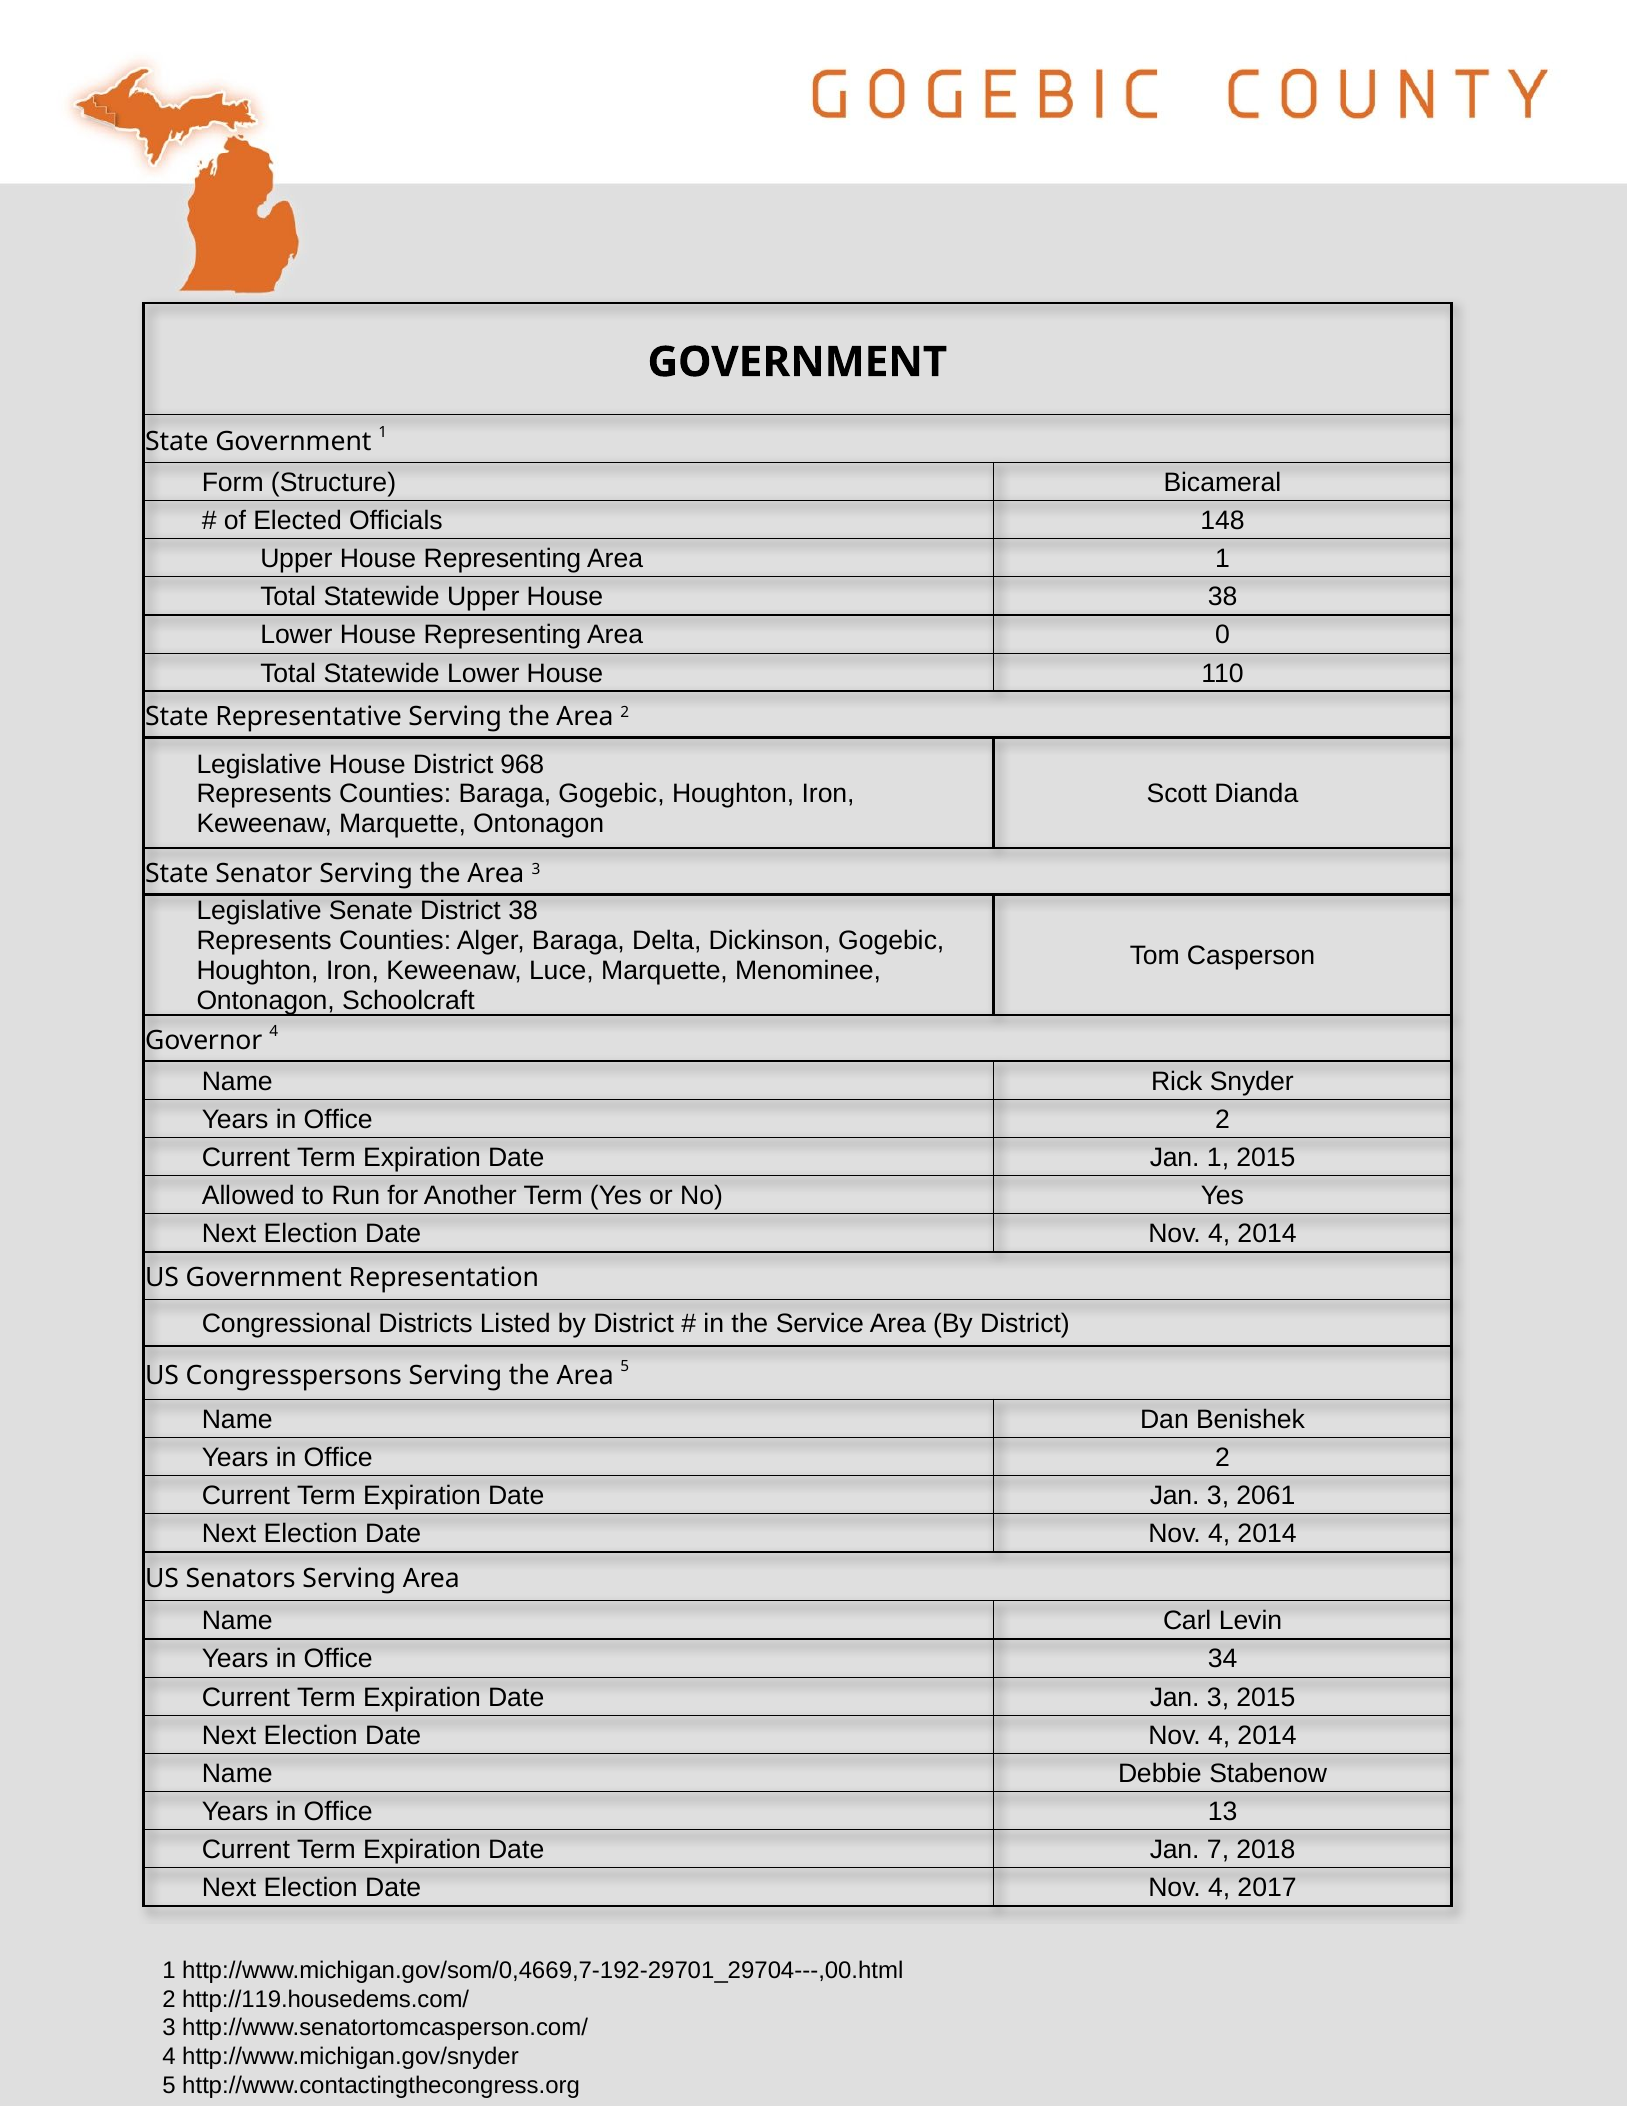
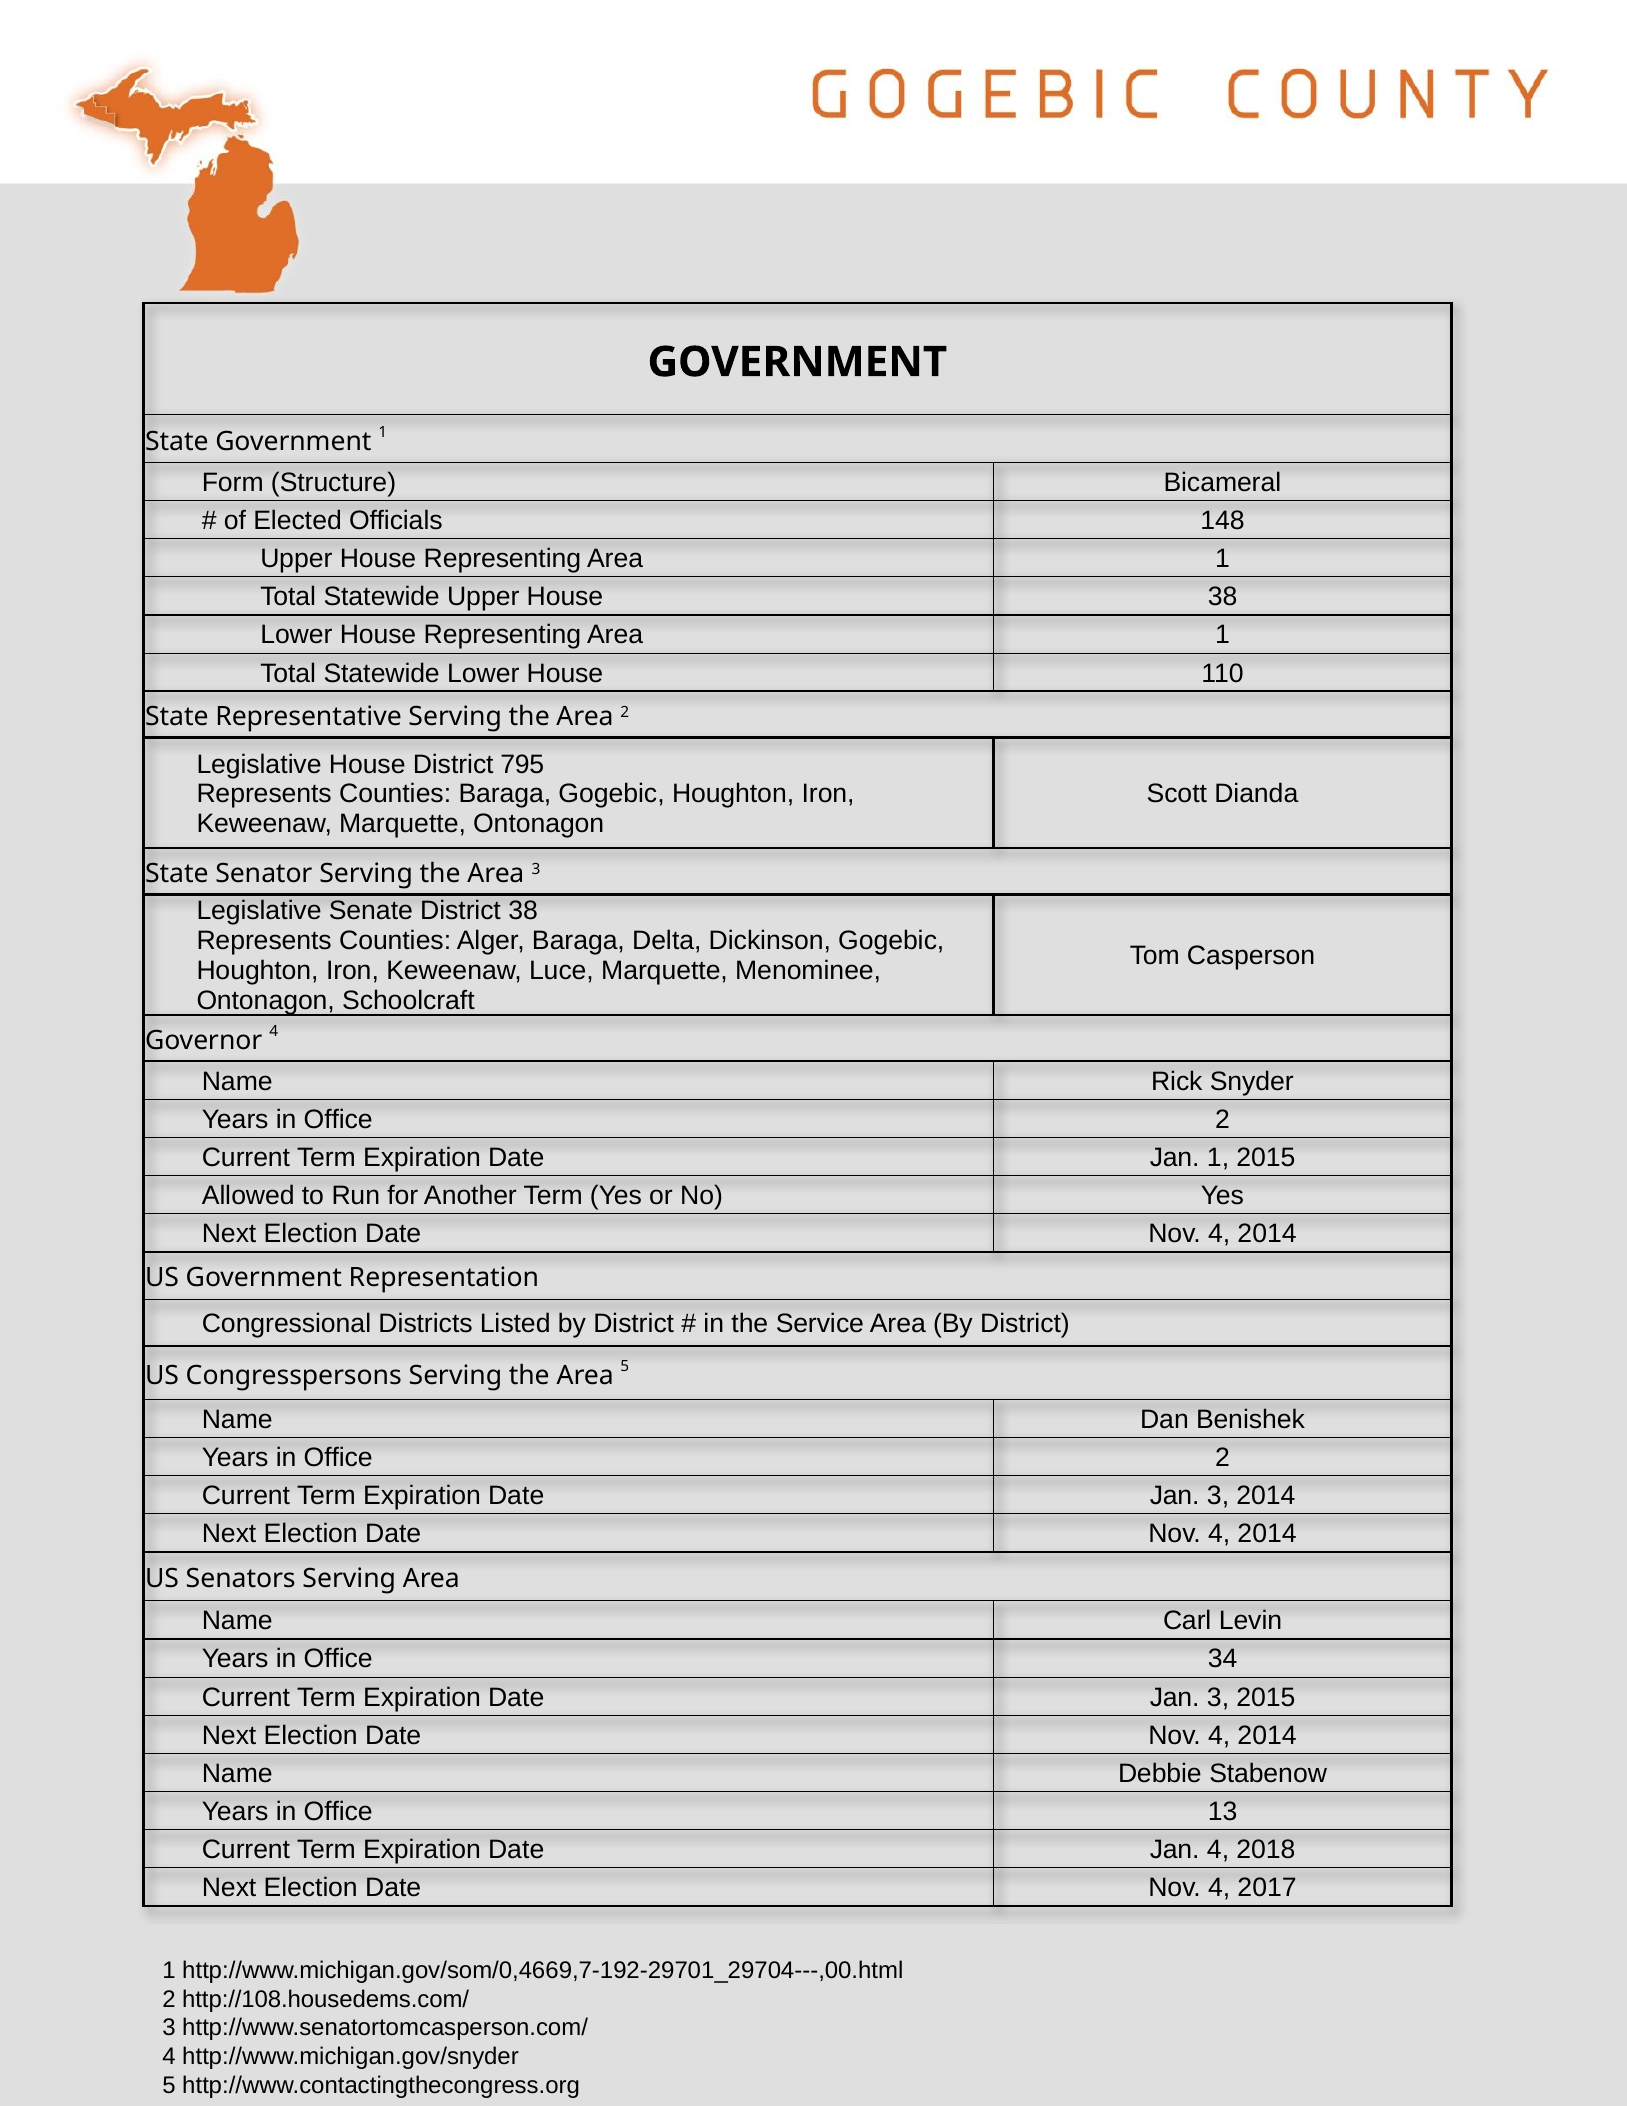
0: 0 -> 1 (1223, 635)
968: 968 -> 795 (522, 764)
3 2061: 2061 -> 2014 (1266, 1495)
Jan 7: 7 -> 4 (1218, 1849)
http://119.housedems.com/: http://119.housedems.com/ -> http://108.housedems.com/ (326, 1999)
